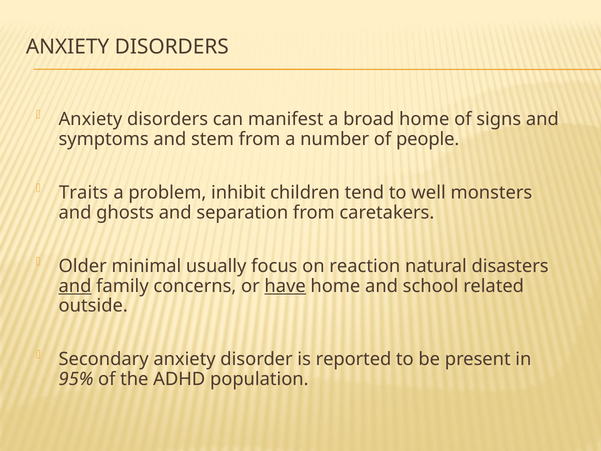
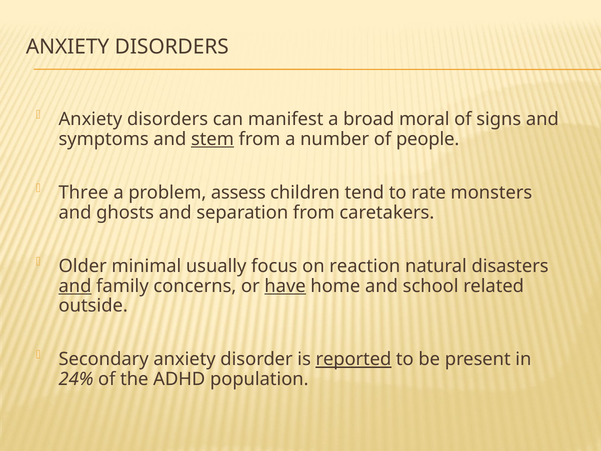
broad home: home -> moral (424, 119)
stem underline: none -> present (213, 139)
Traits: Traits -> Three (84, 193)
inhibit: inhibit -> assess (238, 193)
well: well -> rate (429, 193)
reported underline: none -> present (353, 359)
95%: 95% -> 24% (76, 379)
